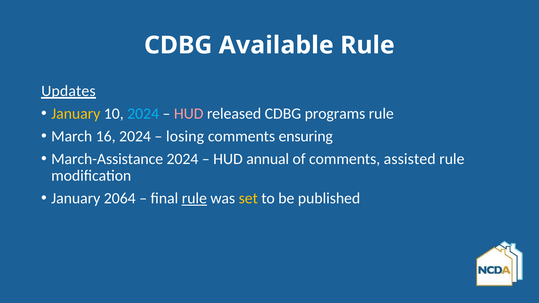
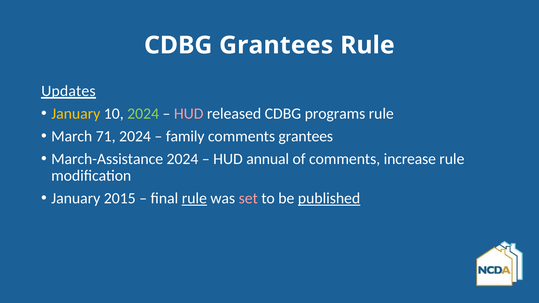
CDBG Available: Available -> Grantees (276, 45)
2024 colour: light blue -> light green (143, 114)
16: 16 -> 71 (106, 136)
losing: losing -> family (185, 136)
comments ensuring: ensuring -> grantees (306, 136)
assisted: assisted -> increase (410, 159)
2064: 2064 -> 2015 (120, 199)
set colour: yellow -> pink (248, 199)
published underline: none -> present (329, 199)
